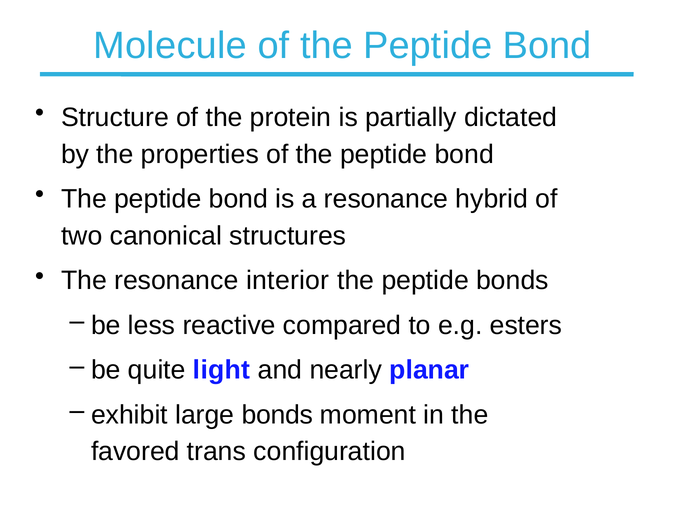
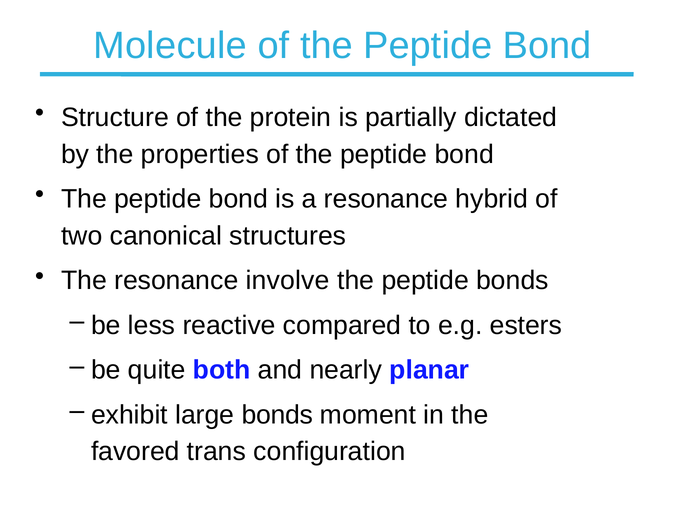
interior: interior -> involve (288, 280)
light: light -> both (222, 370)
